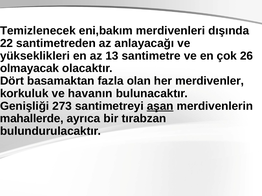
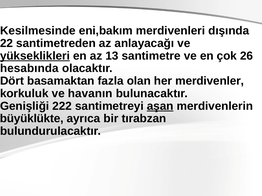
Temizlenecek: Temizlenecek -> Kesilmesinde (38, 31)
yükseklikleri underline: none -> present (35, 56)
olmayacak: olmayacak -> hesabında (29, 69)
273: 273 -> 222 (62, 106)
mahallerde: mahallerde -> büyüklükte (32, 119)
